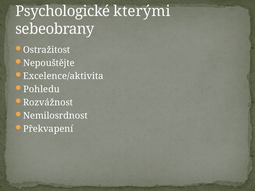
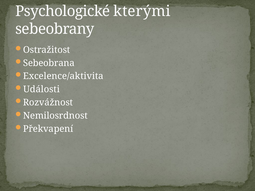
Nepouštějte: Nepouštějte -> Sebeobrana (49, 63)
Pohledu: Pohledu -> Události (42, 89)
